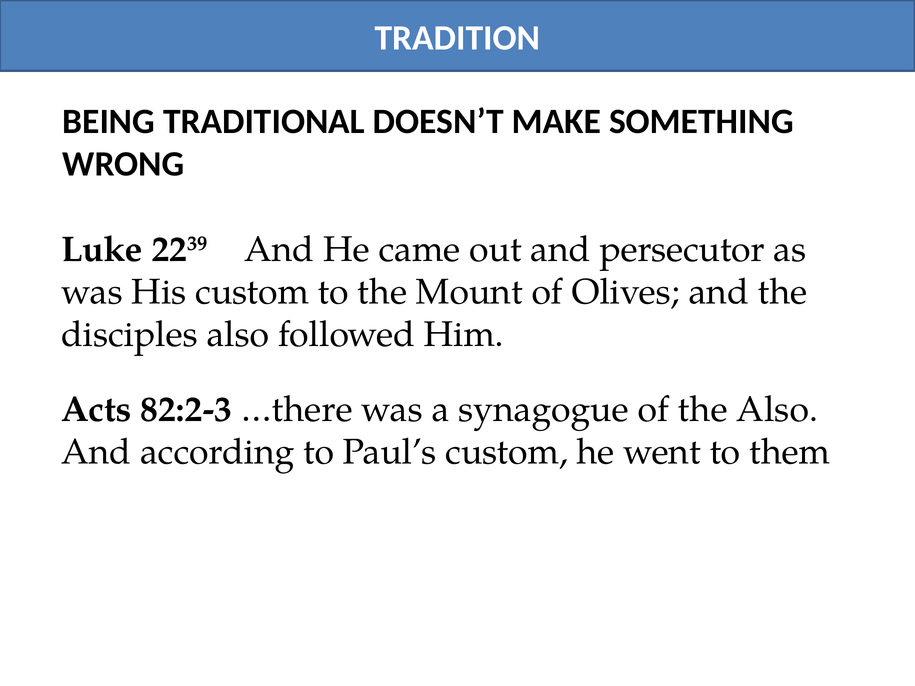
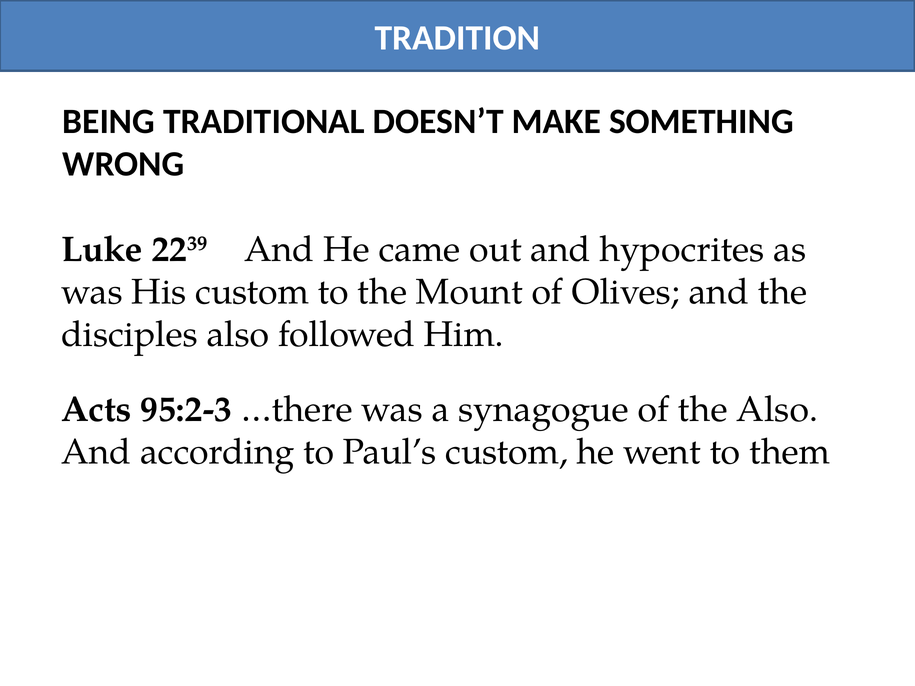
persecutor: persecutor -> hypocrites (682, 249)
82:2-3: 82:2-3 -> 95:2-3 (186, 410)
